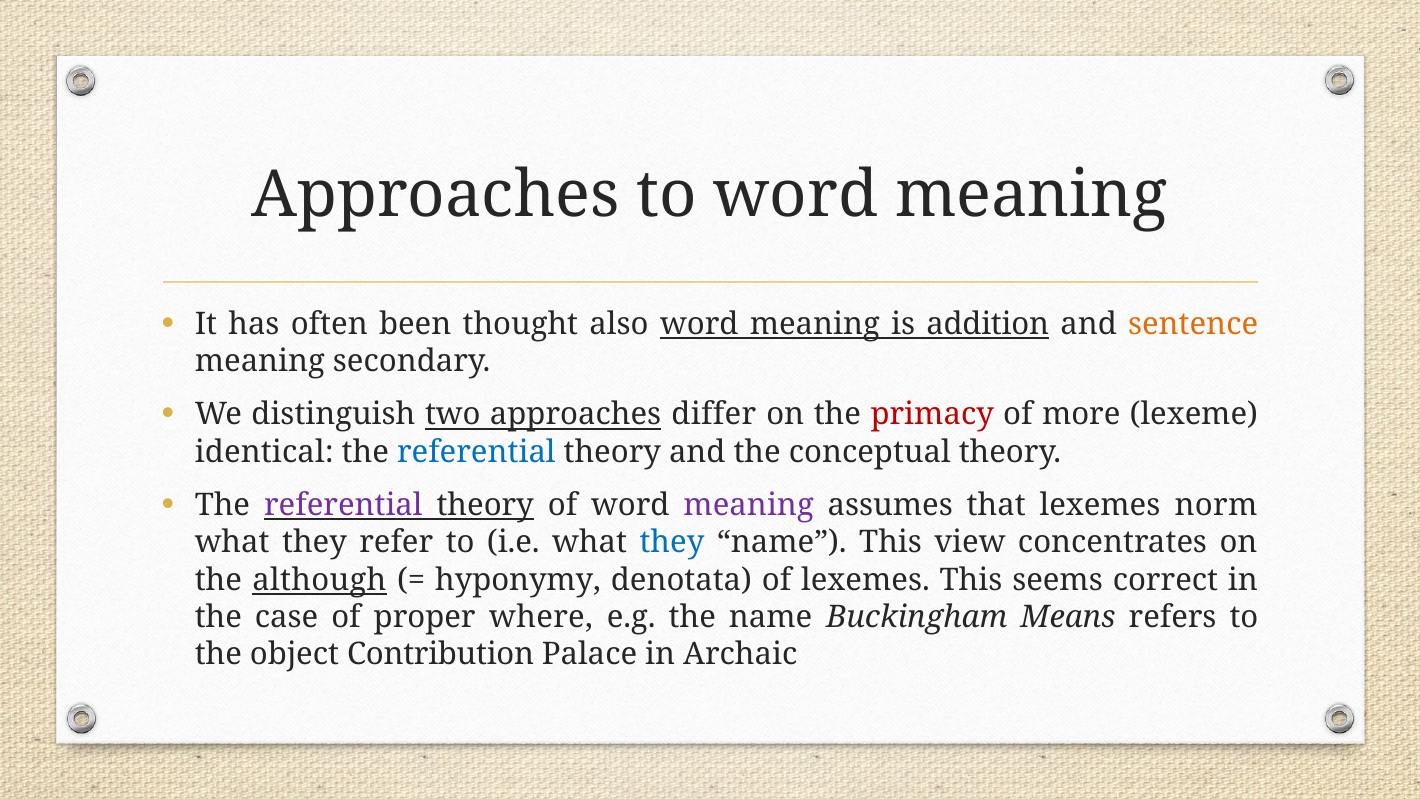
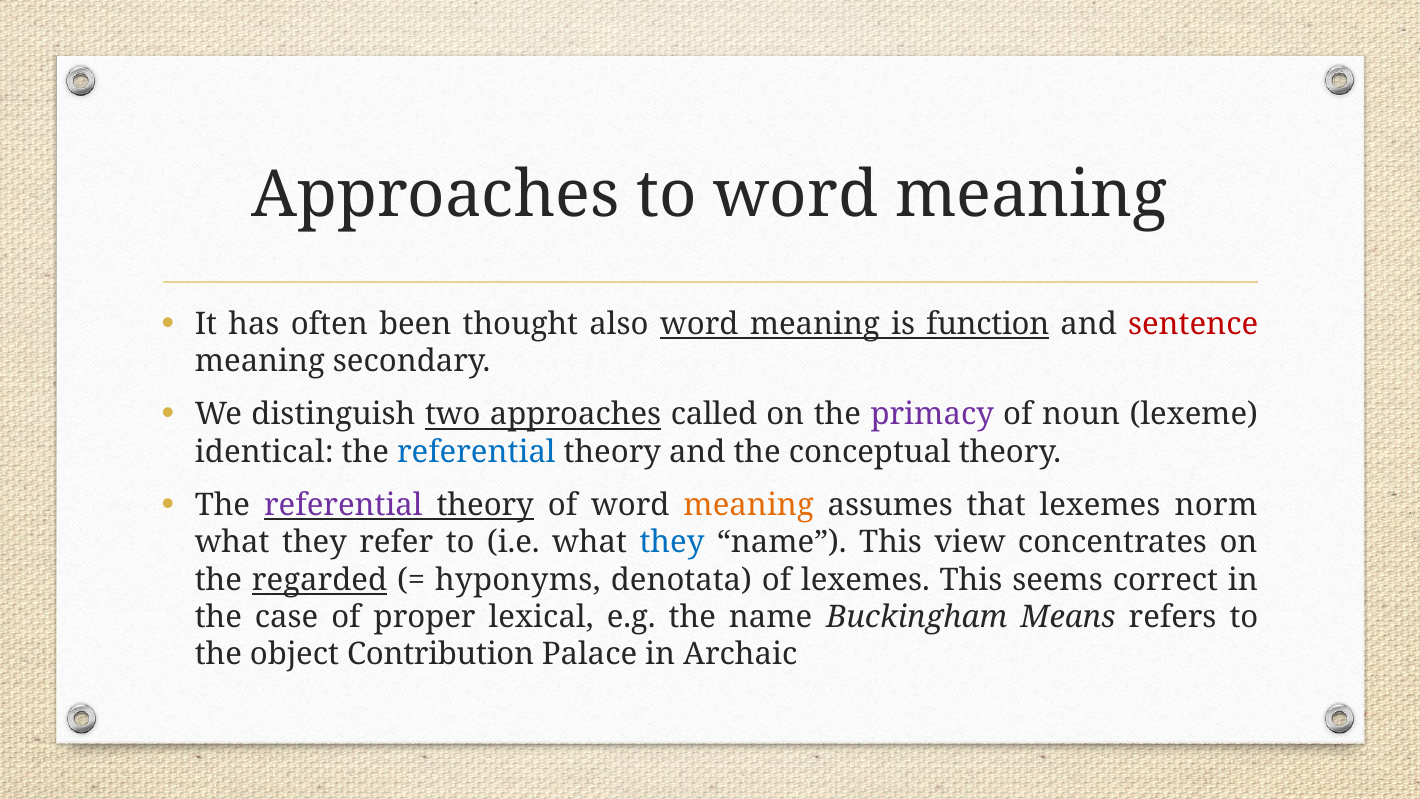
addition: addition -> function (988, 324)
sentence colour: orange -> red (1193, 324)
differ: differ -> called (714, 414)
primacy colour: red -> purple (932, 414)
more: more -> noun (1081, 414)
meaning colour: purple -> orange (749, 505)
although: although -> regarded (320, 580)
hyponymy: hyponymy -> hyponyms (518, 580)
where: where -> lexical (541, 617)
